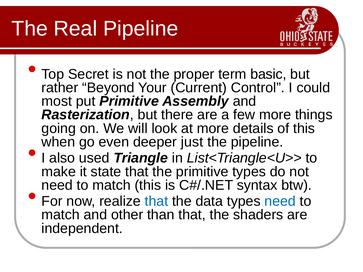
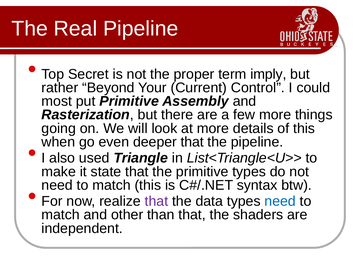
basic: basic -> imply (268, 74)
deeper just: just -> that (192, 142)
that colour: blue -> purple (156, 201)
